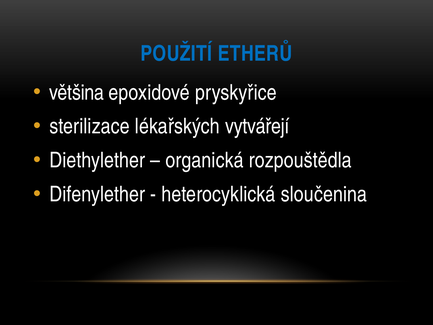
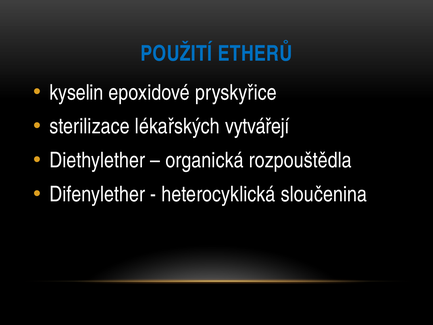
většina: většina -> kyselin (76, 92)
